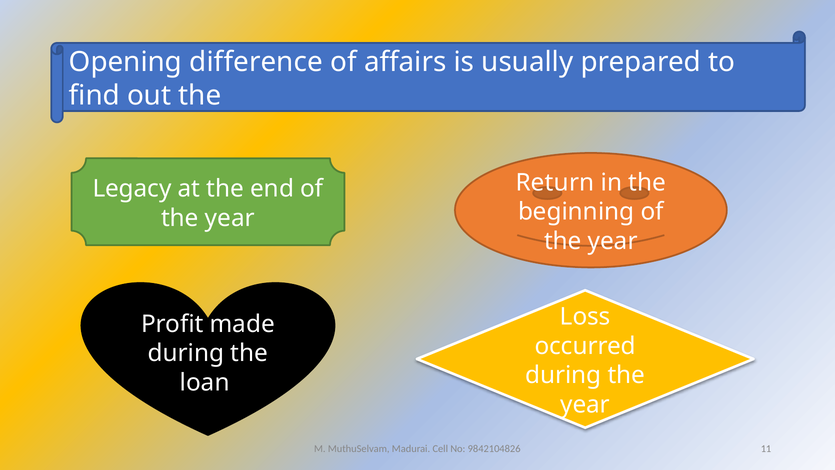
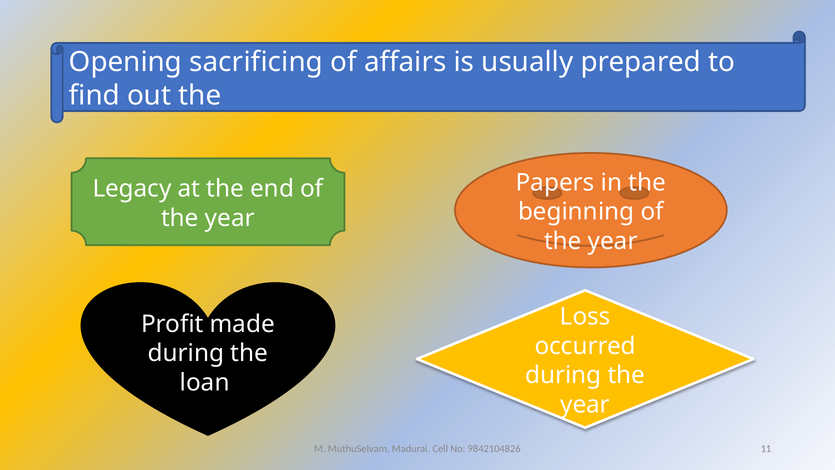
difference: difference -> sacrificing (256, 62)
Return: Return -> Papers (555, 182)
